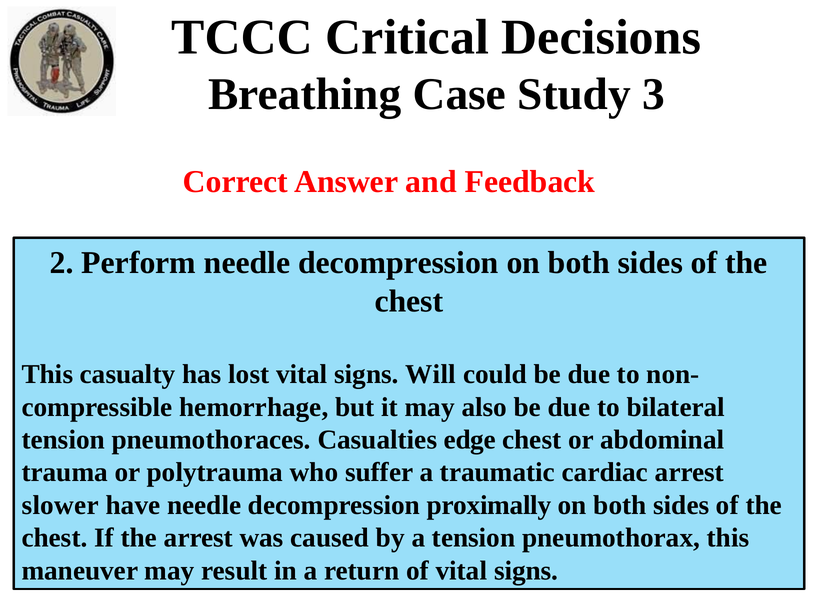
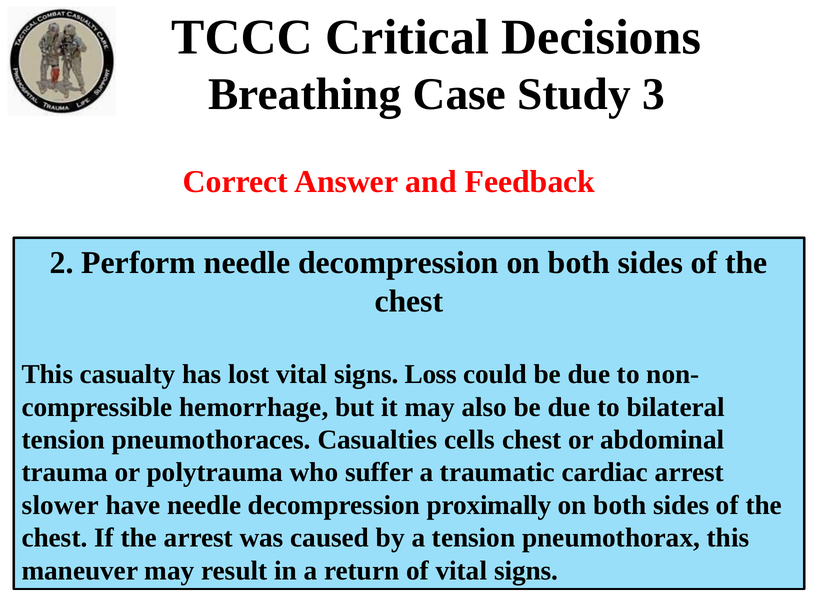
Will: Will -> Loss (431, 375)
edge: edge -> cells (470, 440)
